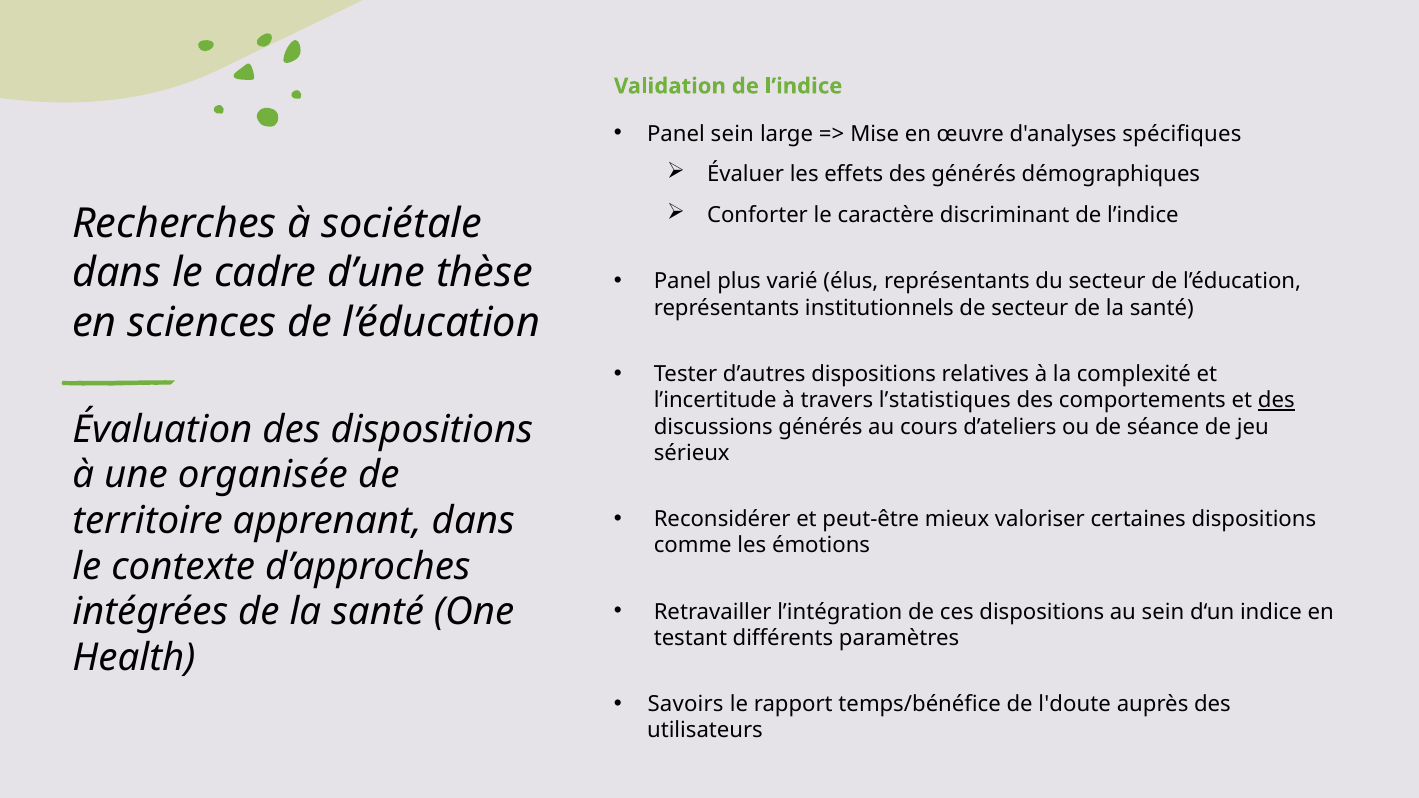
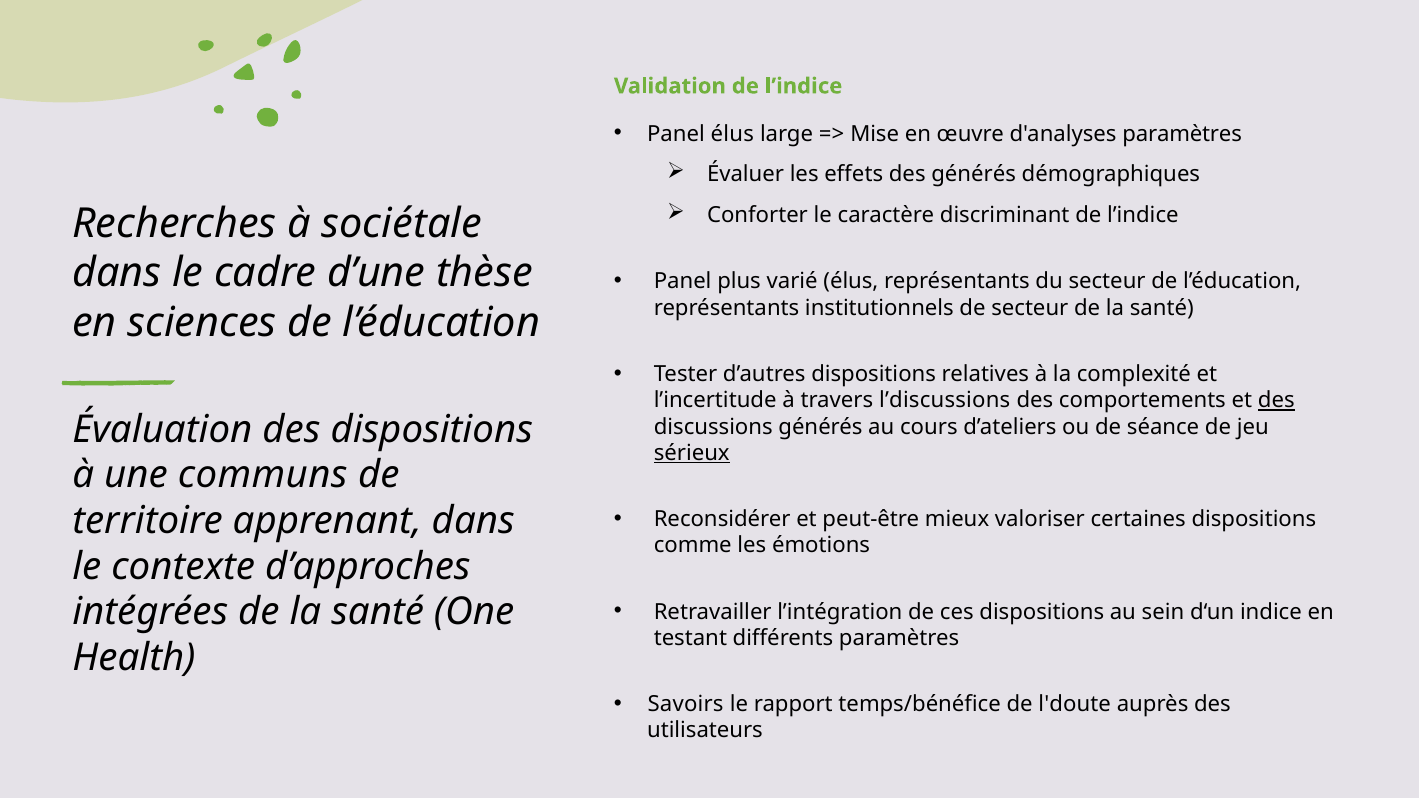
Panel sein: sein -> élus (732, 134)
d'analyses spécifiques: spécifiques -> paramètres (1182, 134)
l’statistiques: l’statistiques -> l’discussions (945, 401)
sérieux underline: none -> present (692, 453)
organisée: organisée -> communs (263, 475)
